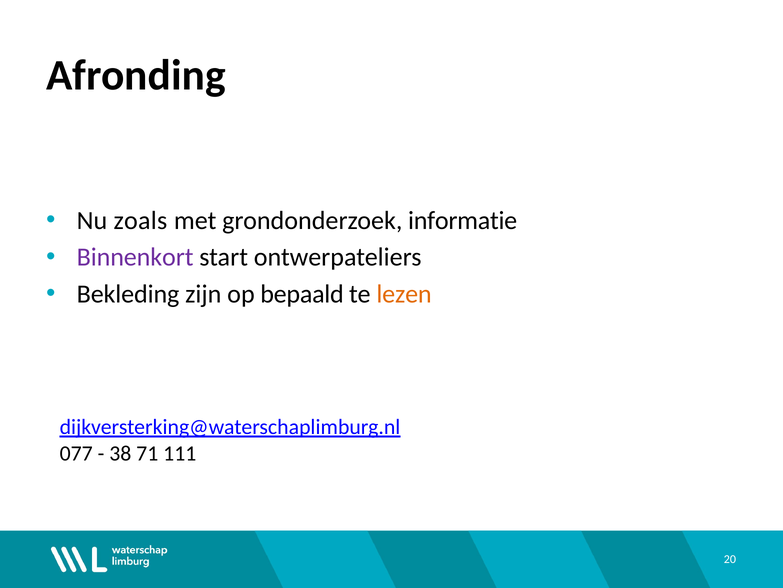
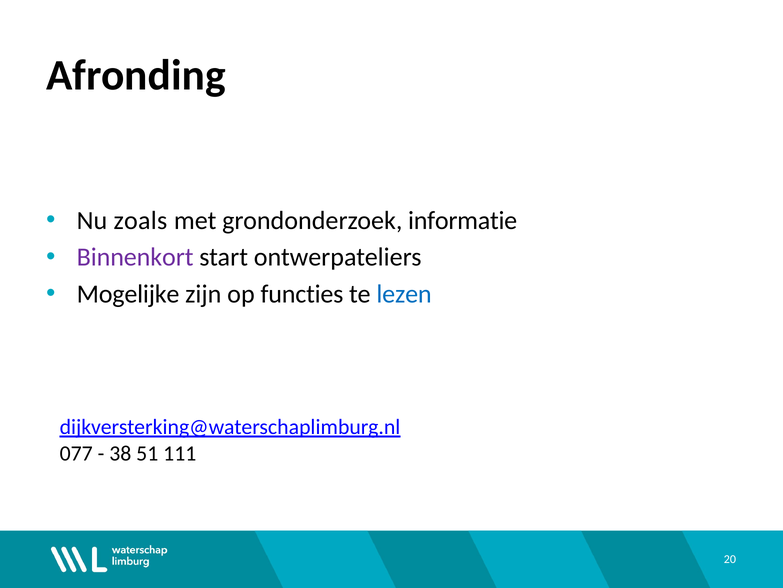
Bekleding: Bekleding -> Mogelijke (128, 294)
bepaald: bepaald -> functies (302, 294)
lezen colour: orange -> blue (404, 294)
71: 71 -> 51 (147, 453)
